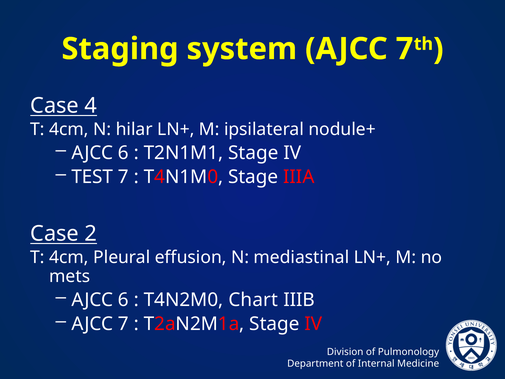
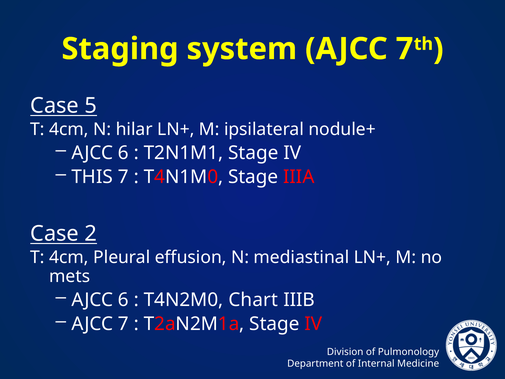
4: 4 -> 5 (91, 105)
TEST: TEST -> THIS (92, 177)
